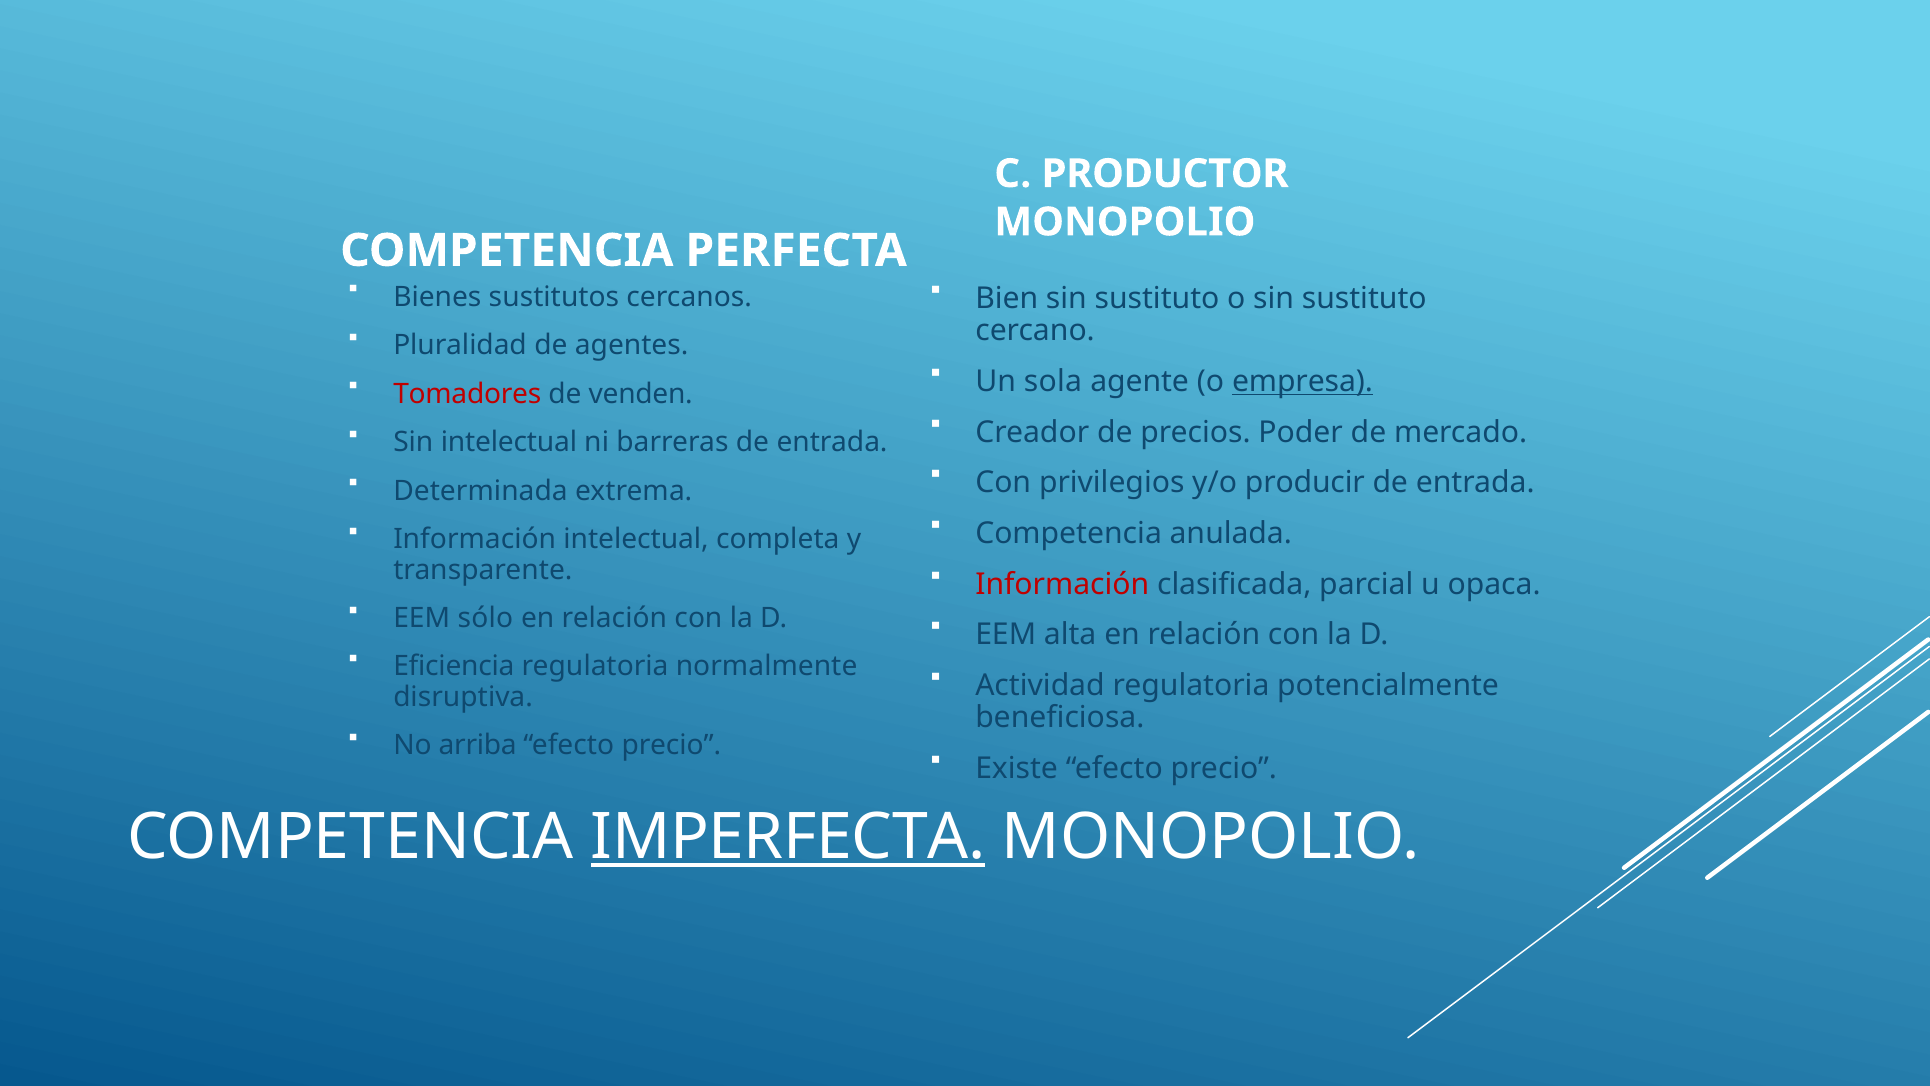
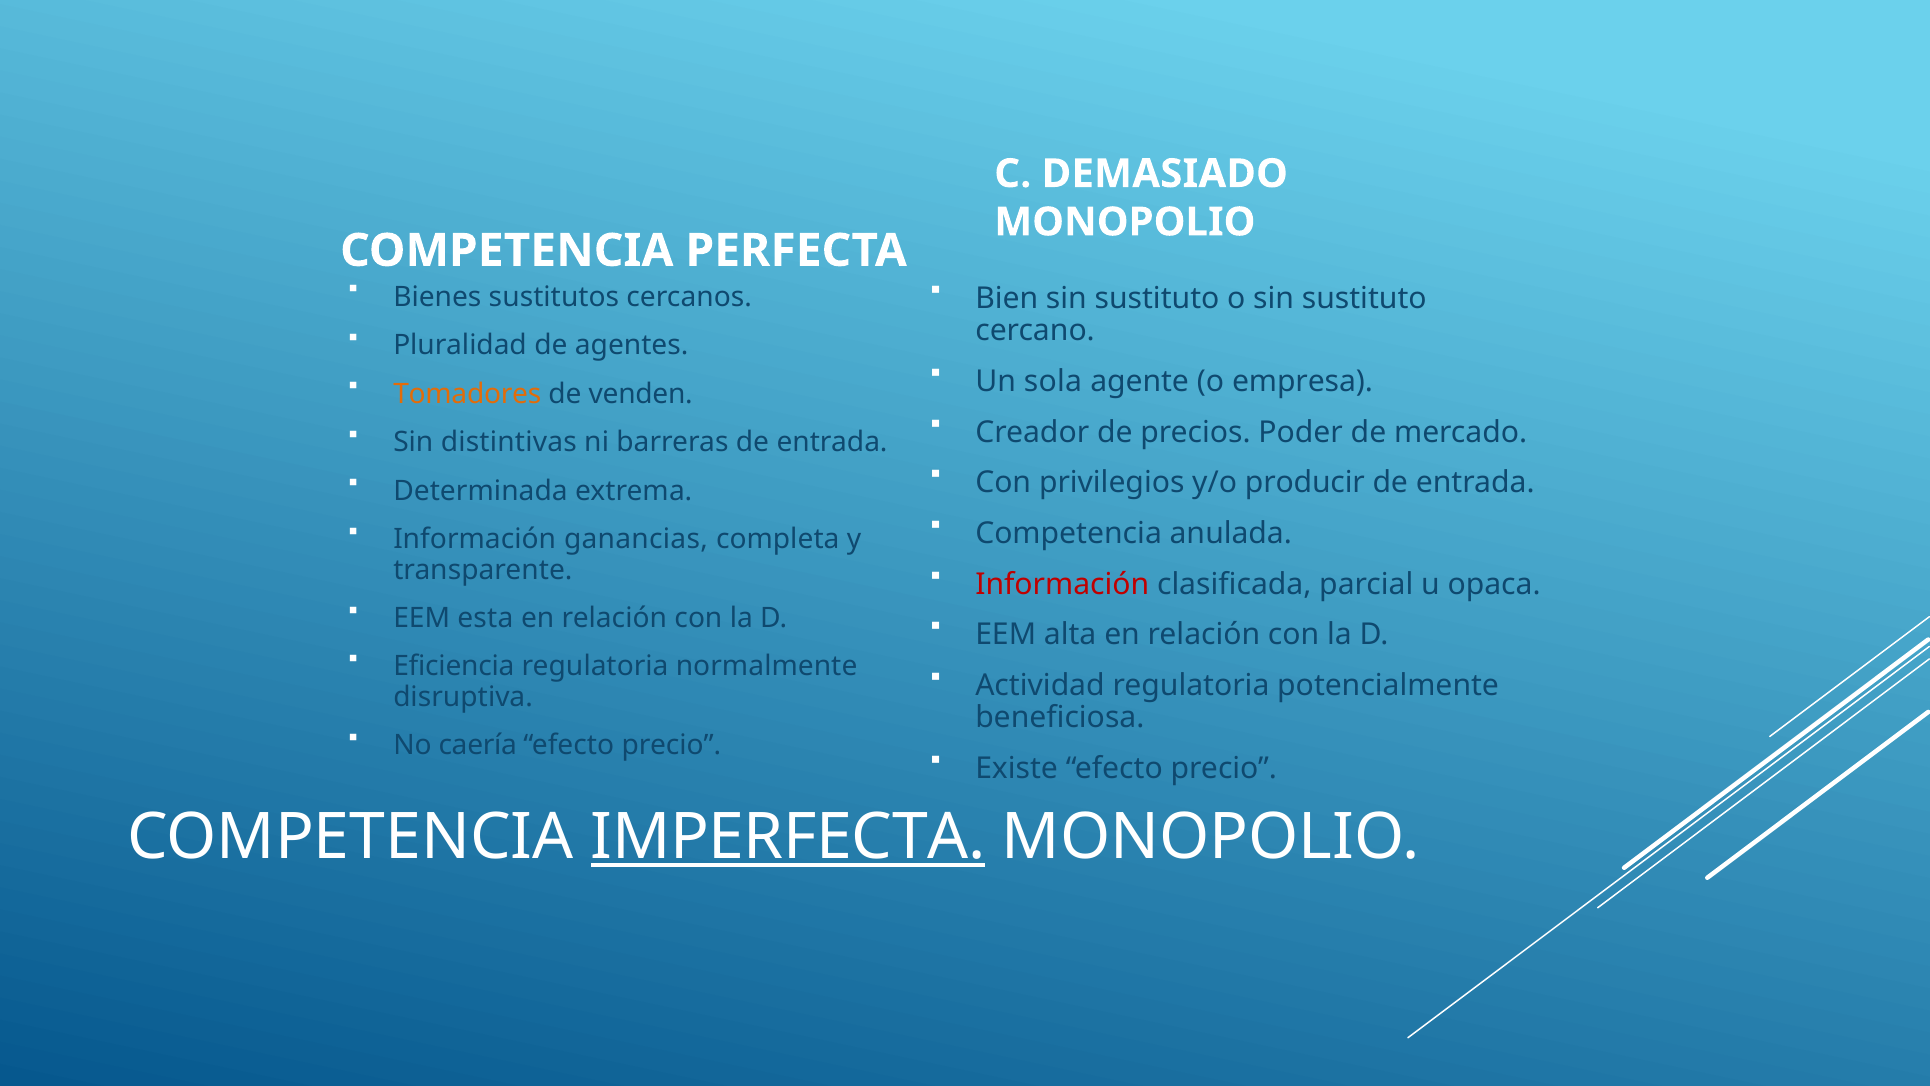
PRODUCTOR: PRODUCTOR -> DEMASIADO (1165, 174)
empresa underline: present -> none (1302, 381)
Tomadores colour: red -> orange (467, 394)
Sin intelectual: intelectual -> distintivas (509, 442)
Información intelectual: intelectual -> ganancias (636, 539)
sólo: sólo -> esta (485, 618)
arriba: arriba -> caería (478, 745)
